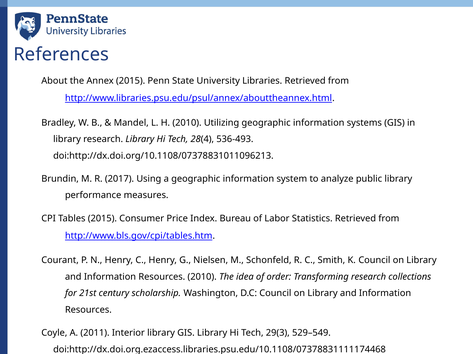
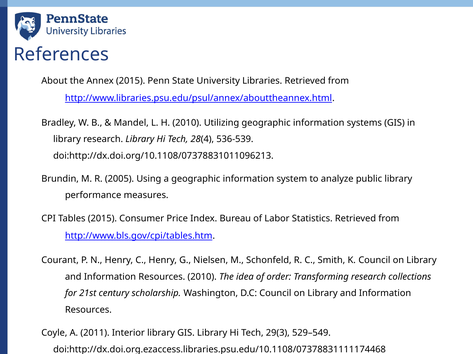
536-493: 536-493 -> 536-539 (235, 139)
2017: 2017 -> 2005 (119, 179)
